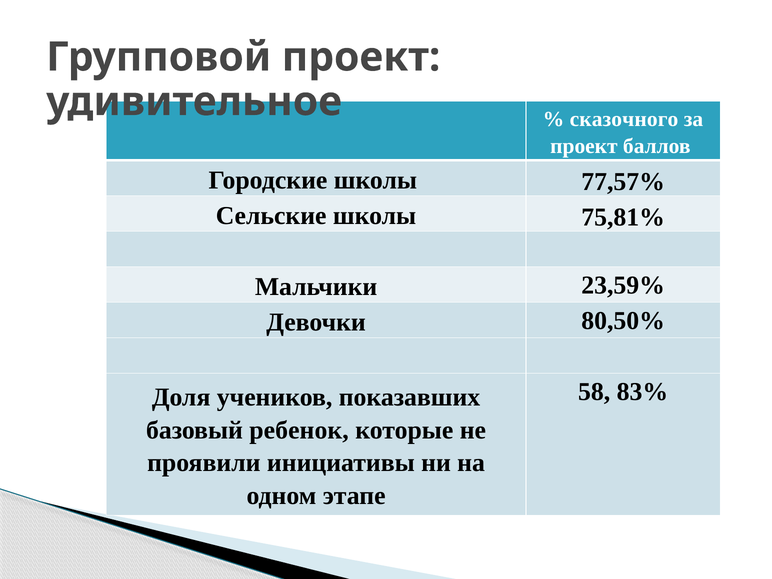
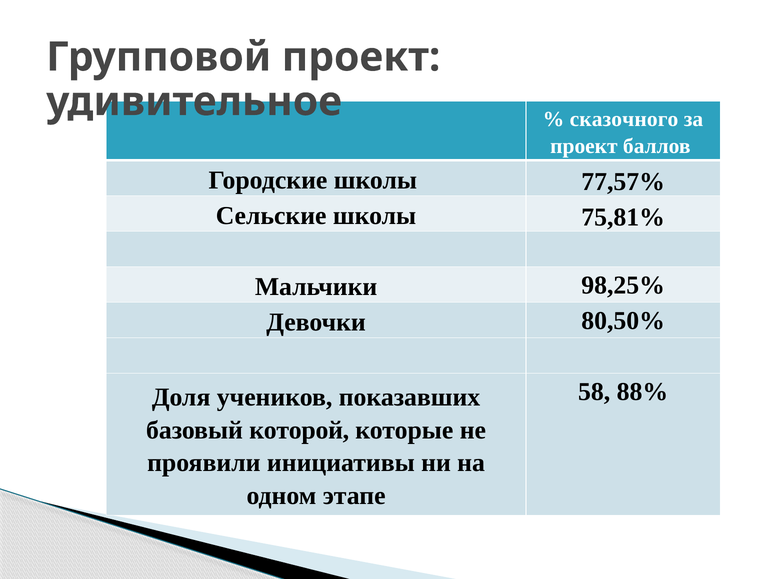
23,59%: 23,59% -> 98,25% (623, 285)
83%: 83% -> 88% (642, 392)
ребенок: ребенок -> которой (299, 430)
